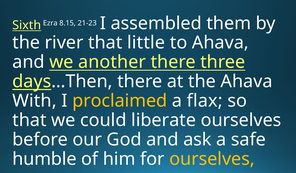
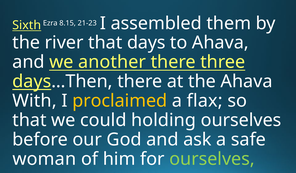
little: little -> days (146, 43)
liberate: liberate -> holding (164, 120)
humble: humble -> woman (44, 159)
ourselves colour: yellow -> light green (212, 159)
